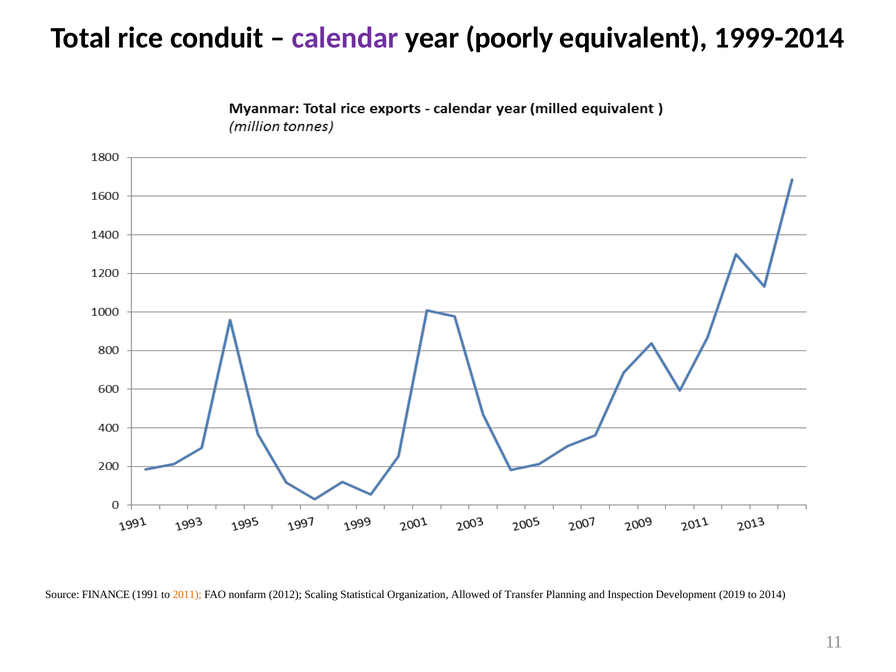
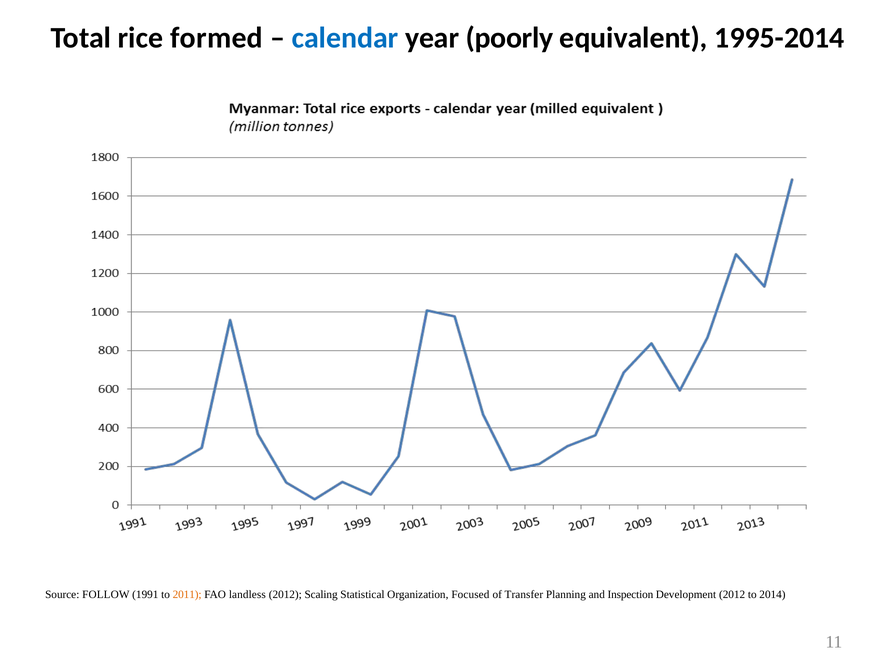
conduit: conduit -> formed (217, 38)
calendar colour: purple -> blue (345, 38)
1999-2014: 1999-2014 -> 1995-2014 (779, 38)
FINANCE: FINANCE -> FOLLOW (106, 594)
nonfarm: nonfarm -> landless (247, 594)
Allowed: Allowed -> Focused (470, 594)
Development 2019: 2019 -> 2012 (732, 594)
